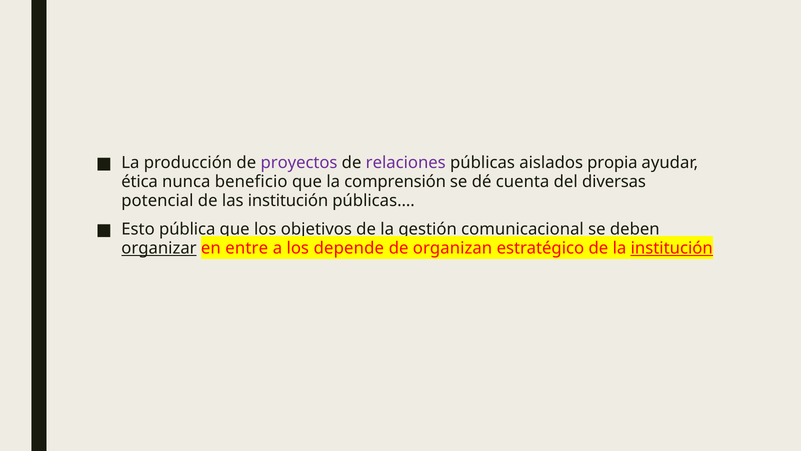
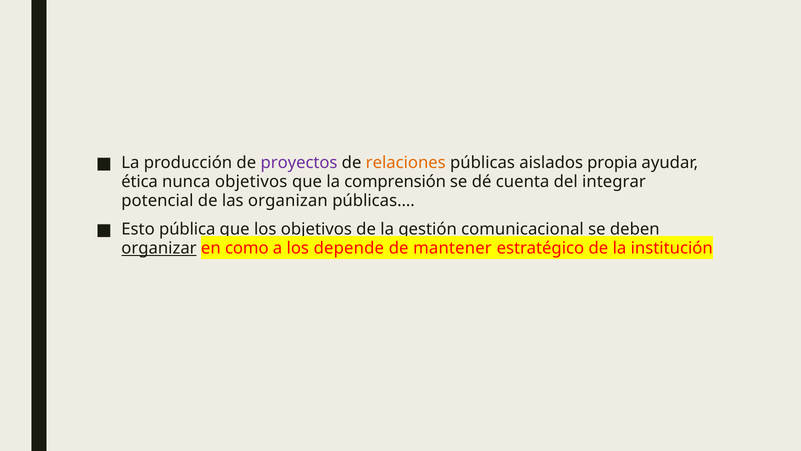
relaciones colour: purple -> orange (406, 163)
nunca beneficio: beneficio -> objetivos (251, 182)
diversas: diversas -> integrar (614, 182)
las institución: institución -> organizan (288, 200)
entre: entre -> como (247, 248)
organizan: organizan -> mantener (452, 248)
institución underline: present -> none (672, 248)
